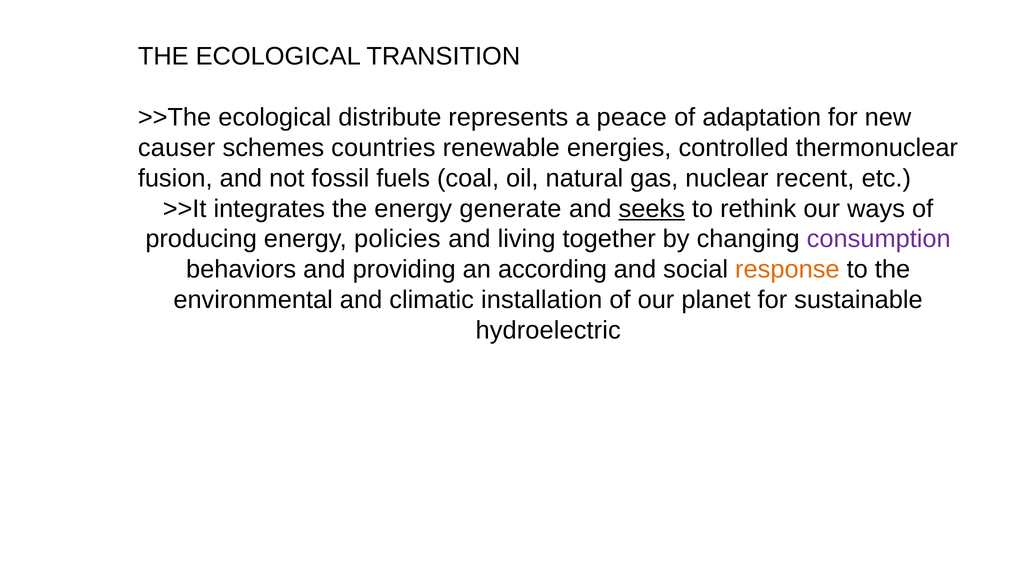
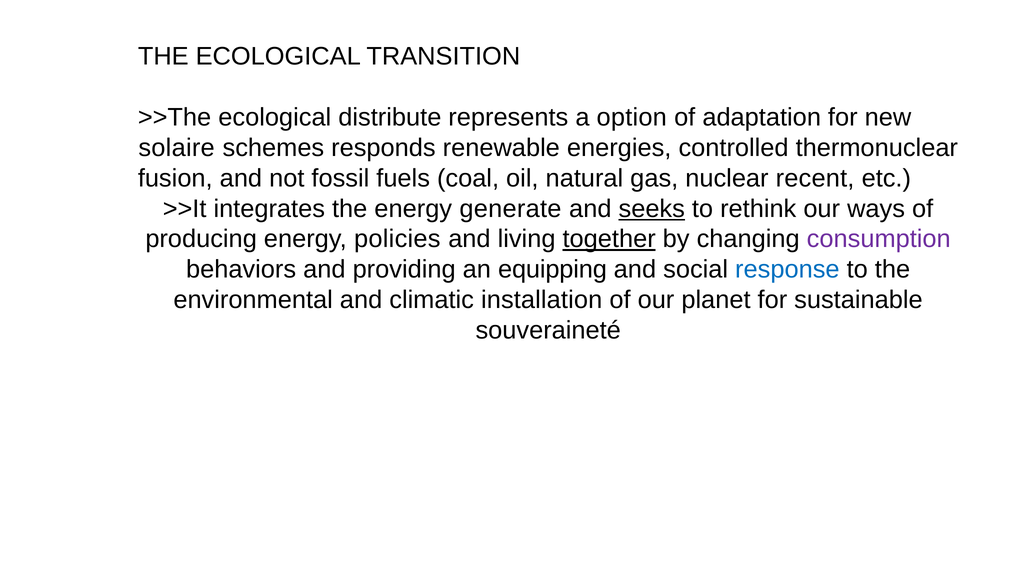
peace: peace -> option (632, 117)
causer: causer -> solaire (177, 148)
countries: countries -> responds (383, 148)
together underline: none -> present (609, 239)
according: according -> equipping (552, 270)
response colour: orange -> blue (787, 270)
hydroelectric: hydroelectric -> souveraineté (548, 331)
